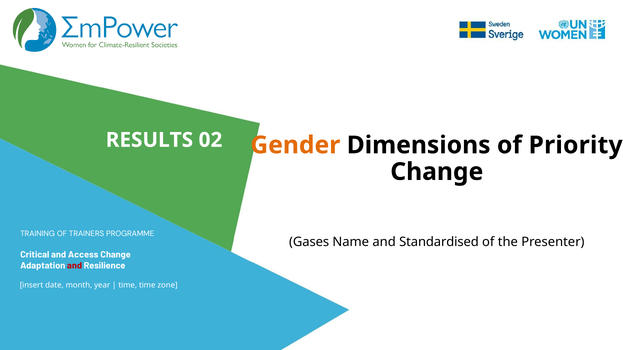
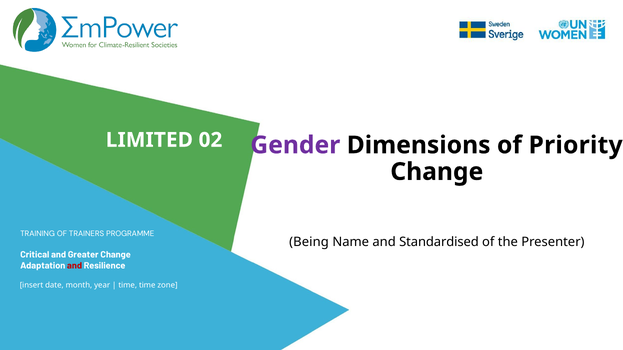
RESULTS: RESULTS -> LIMITED (149, 140)
Gender colour: orange -> purple (295, 145)
Gases: Gases -> Being (309, 242)
Access: Access -> Greater (83, 255)
